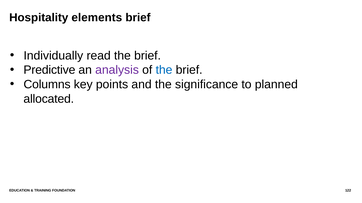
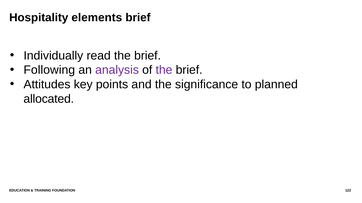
Predictive: Predictive -> Following (49, 70)
the colour: blue -> purple (164, 70)
Columns: Columns -> Attitudes (47, 85)
